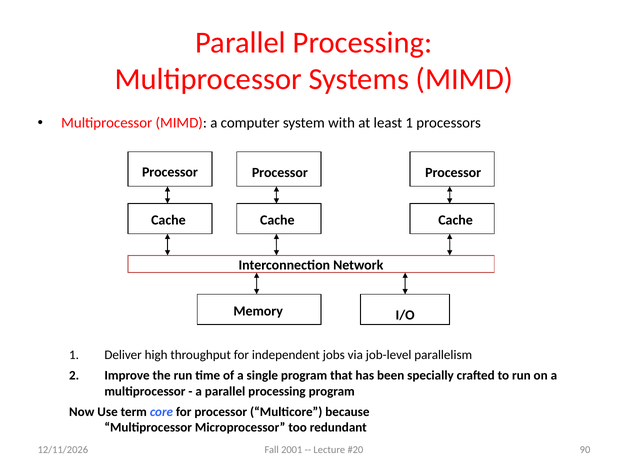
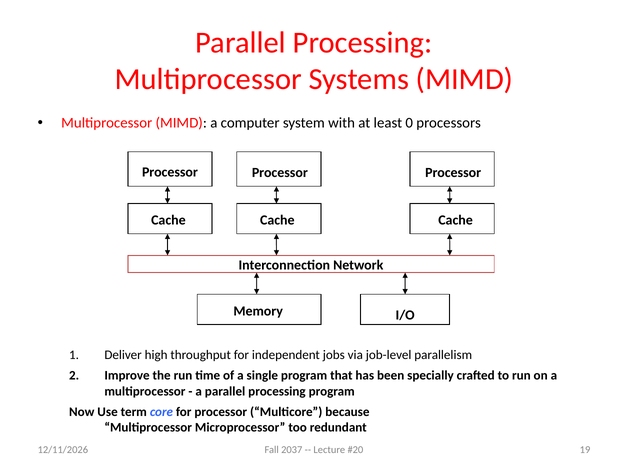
least 1: 1 -> 0 (409, 123)
90: 90 -> 19 (585, 450)
2001: 2001 -> 2037 (292, 450)
